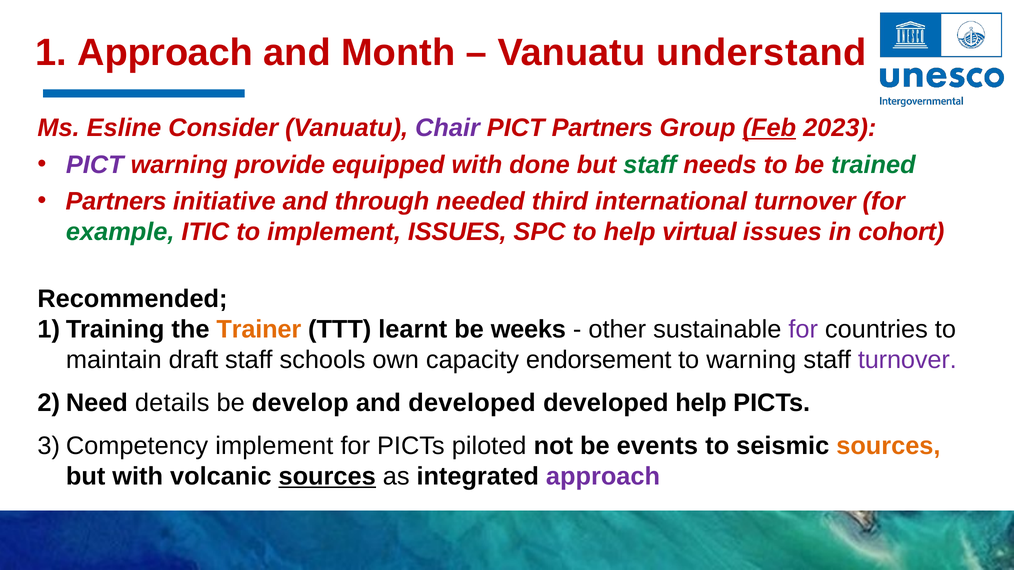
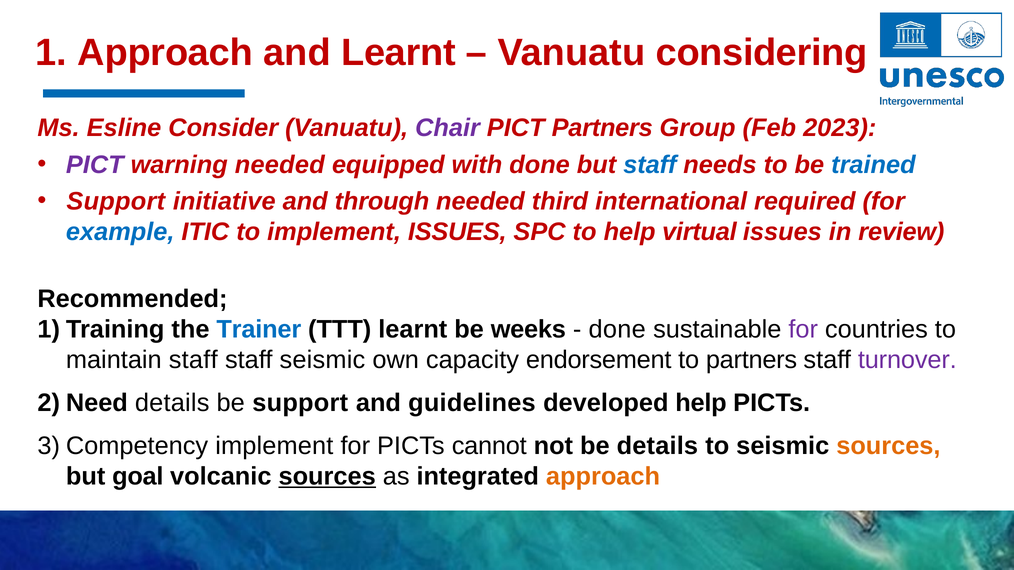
and Month: Month -> Learnt (398, 53)
understand: understand -> considering (762, 53)
Feb underline: present -> none (769, 128)
warning provide: provide -> needed (280, 165)
staff colour: green -> blue (650, 165)
trained colour: green -> blue (873, 165)
Partners: Partners -> Support (116, 202)
international turnover: turnover -> required (805, 202)
example colour: green -> blue (120, 232)
cohort: cohort -> review (901, 232)
Trainer colour: orange -> blue (259, 330)
other: other -> done (617, 330)
maintain draft: draft -> staff (193, 360)
staff schools: schools -> seismic (322, 360)
to warning: warning -> partners (752, 360)
be develop: develop -> support (300, 403)
and developed: developed -> guidelines (472, 403)
piloted: piloted -> cannot (489, 446)
be events: events -> details (657, 446)
but with: with -> goal (138, 477)
approach colour: purple -> orange (603, 477)
